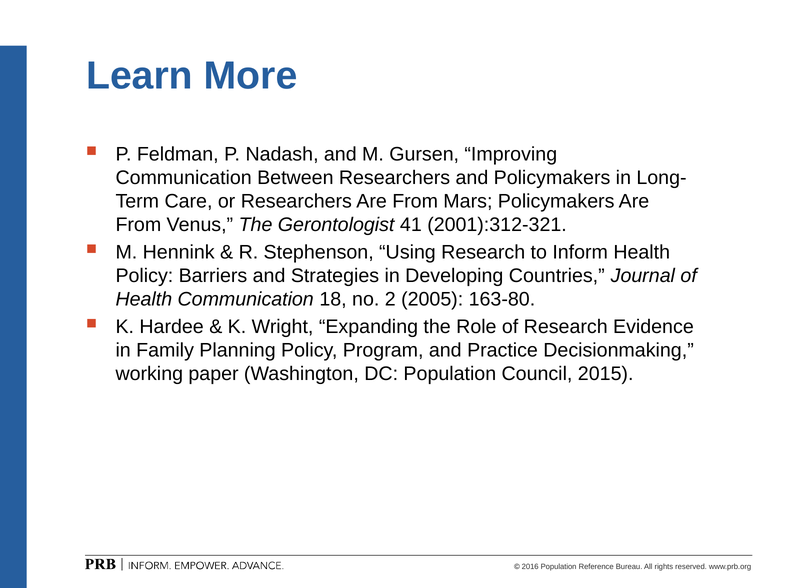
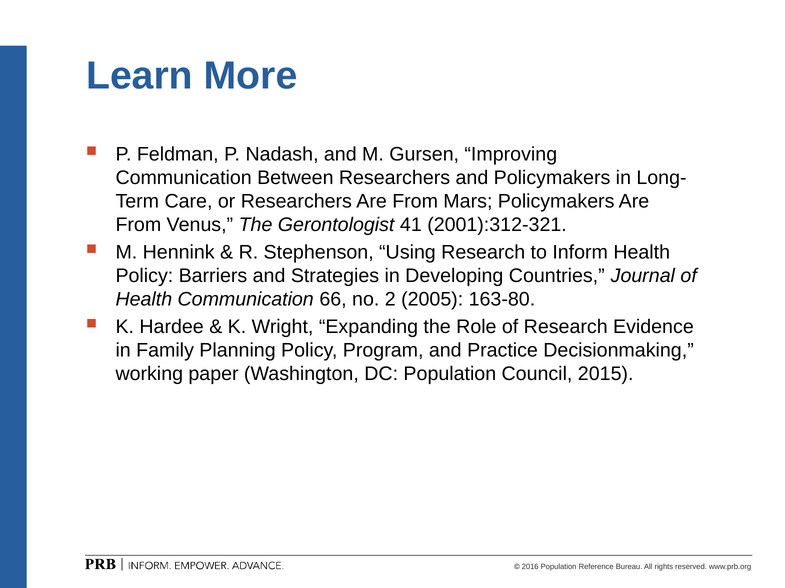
18: 18 -> 66 (333, 300)
